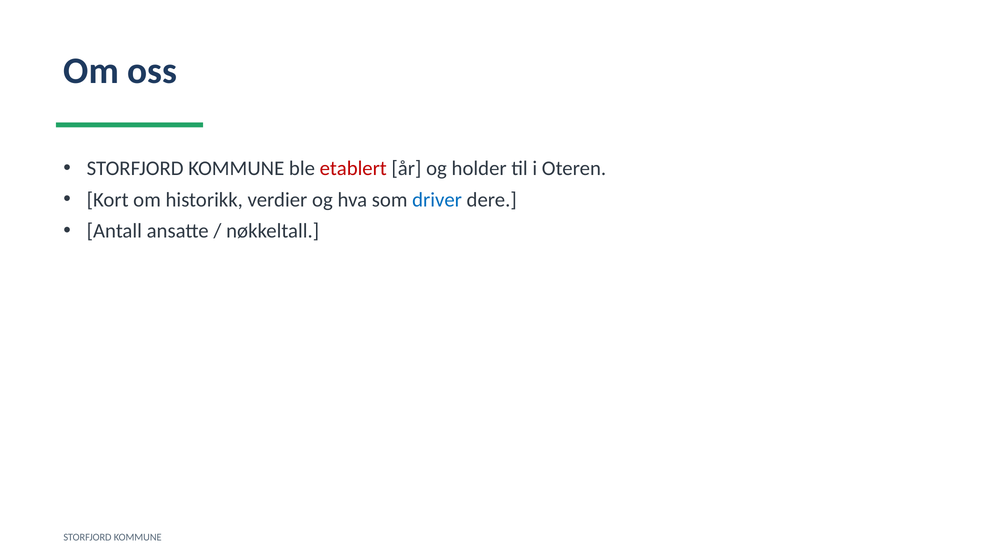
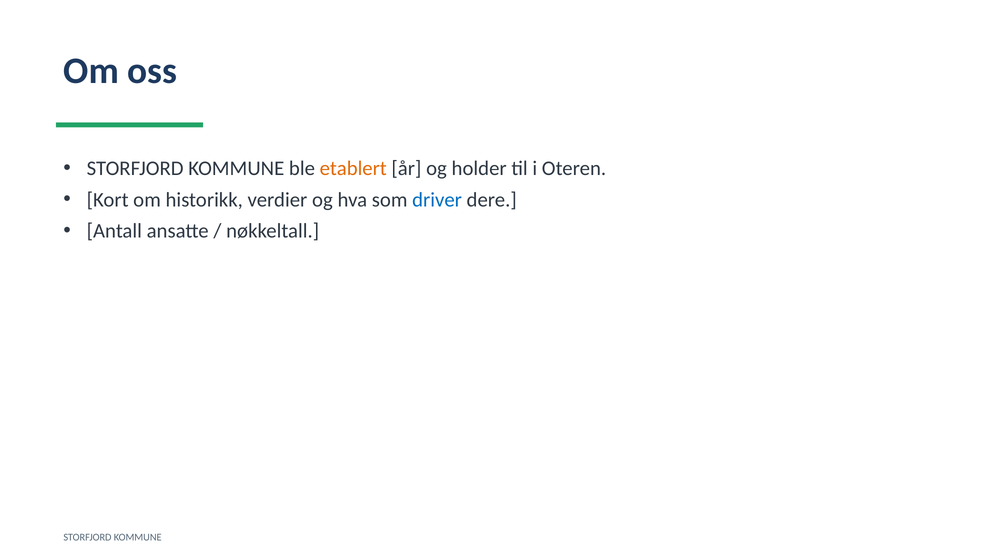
etablert colour: red -> orange (353, 169)
